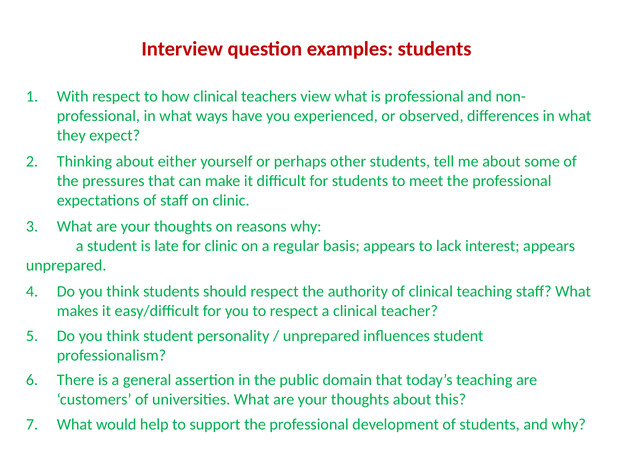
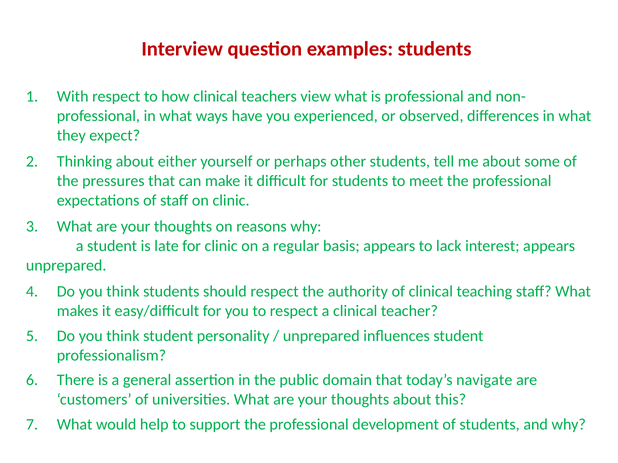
today’s teaching: teaching -> navigate (484, 381)
